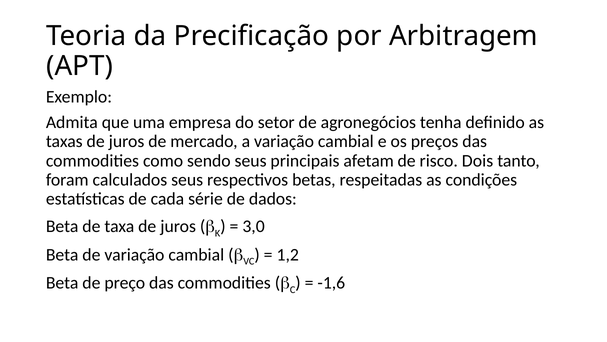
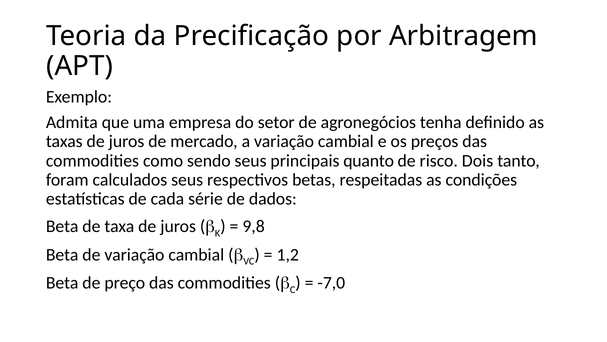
afetam: afetam -> quanto (369, 160)
3,0: 3,0 -> 9,8 (254, 226)
-1,6: -1,6 -> -7,0 (331, 282)
